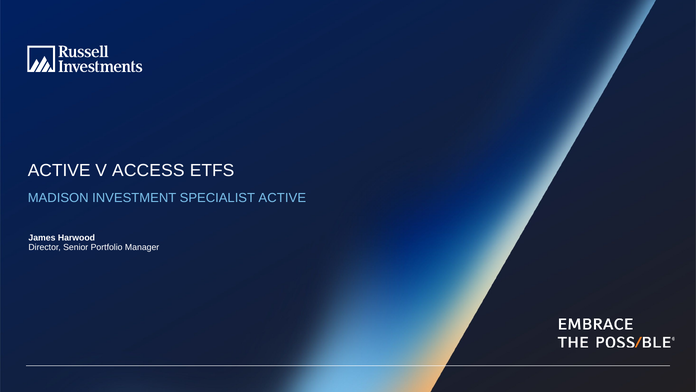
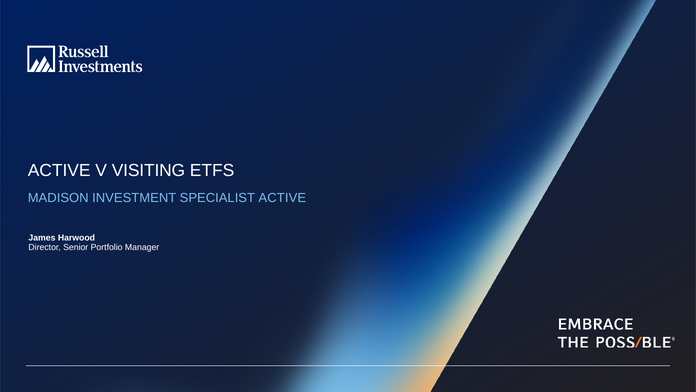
ACCESS: ACCESS -> VISITING (148, 170)
